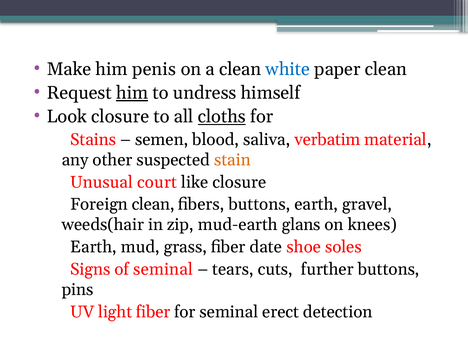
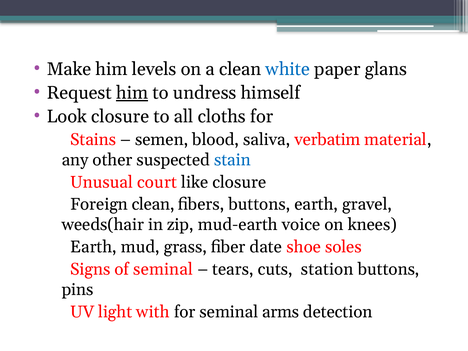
penis: penis -> levels (154, 69)
paper clean: clean -> glans (386, 69)
cloths underline: present -> none (222, 117)
stain colour: orange -> blue (232, 160)
glans: glans -> voice (301, 225)
further: further -> station (327, 269)
light fiber: fiber -> with (153, 312)
erect: erect -> arms (281, 312)
